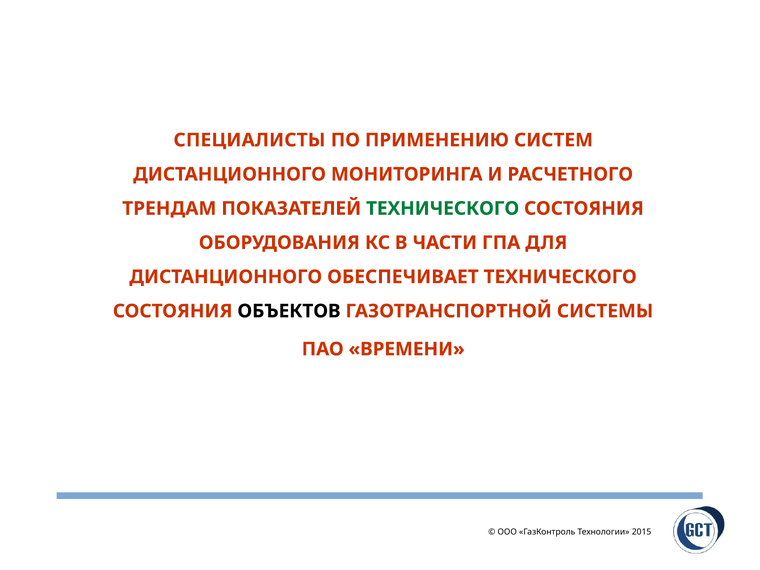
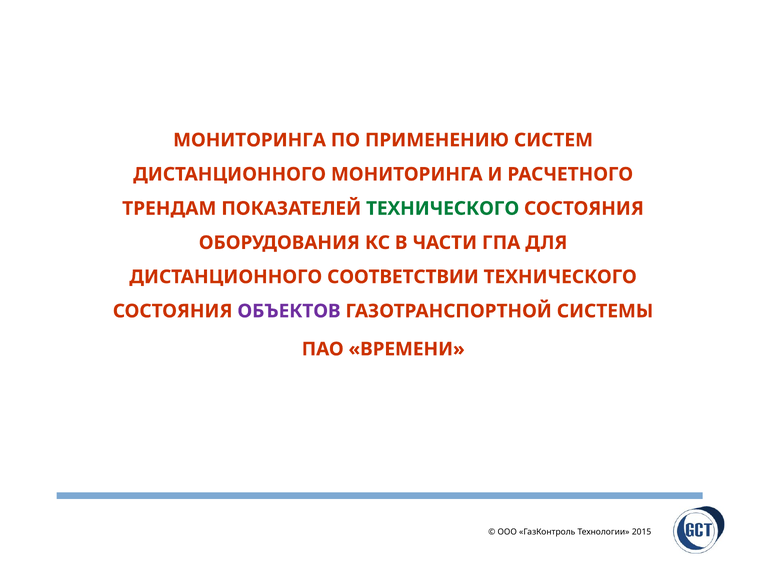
СПЕЦИАЛИСТЫ: СПЕЦИАЛИСТЫ -> МОНИТОРИНГА (250, 140)
ОБЕСПЕЧИВАЕТ: ОБЕСПЕЧИВАЕТ -> СООТВЕТСТВИИ (403, 277)
ОБЪЕКТОВ colour: black -> purple (289, 311)
